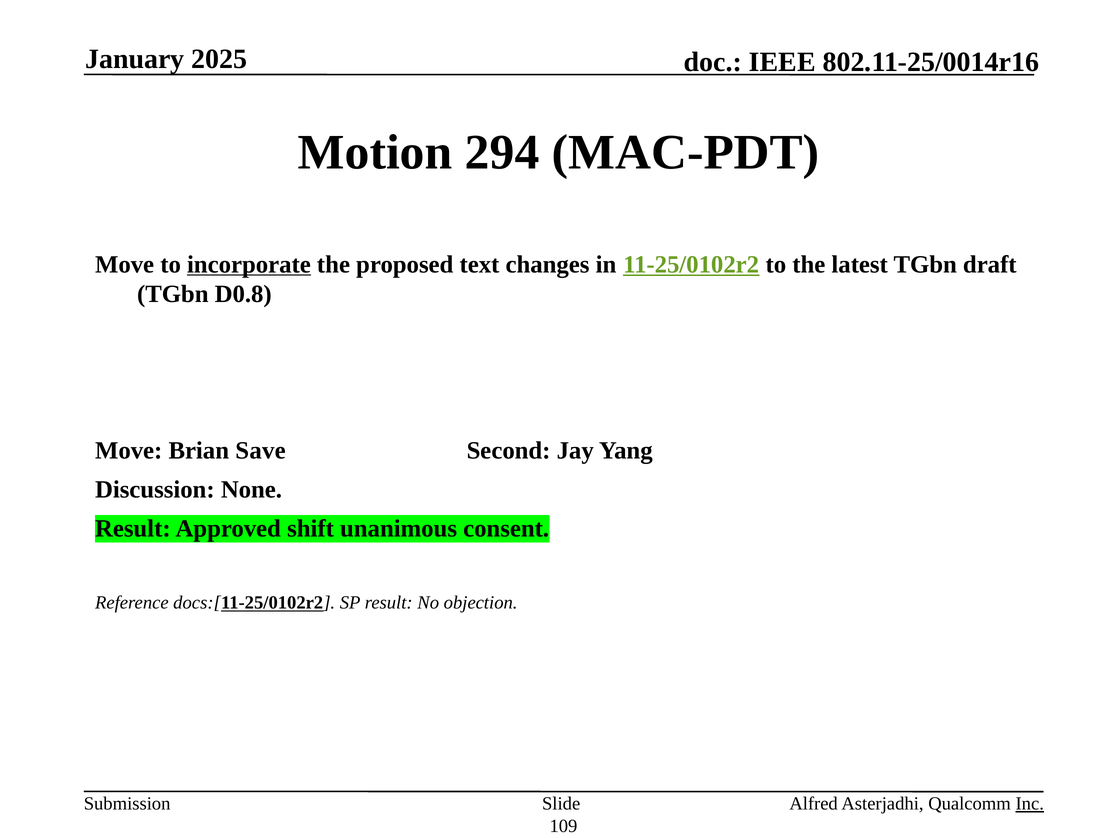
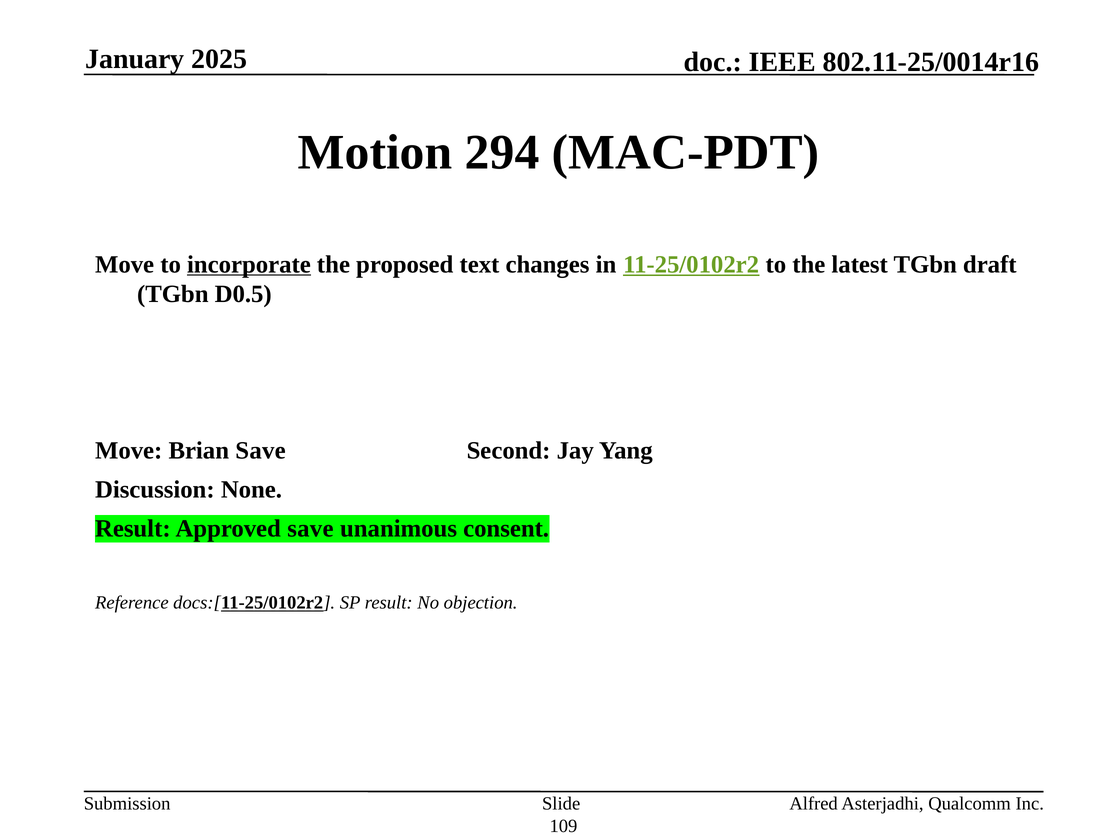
D0.8: D0.8 -> D0.5 (243, 294)
Approved shift: shift -> save (310, 529)
Inc underline: present -> none (1030, 804)
